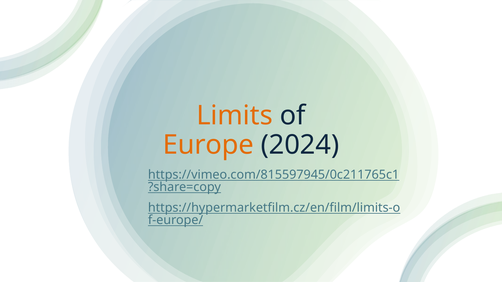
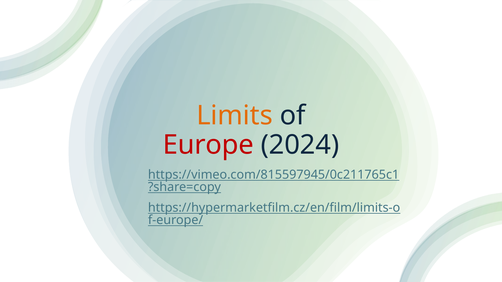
Europe colour: orange -> red (208, 145)
